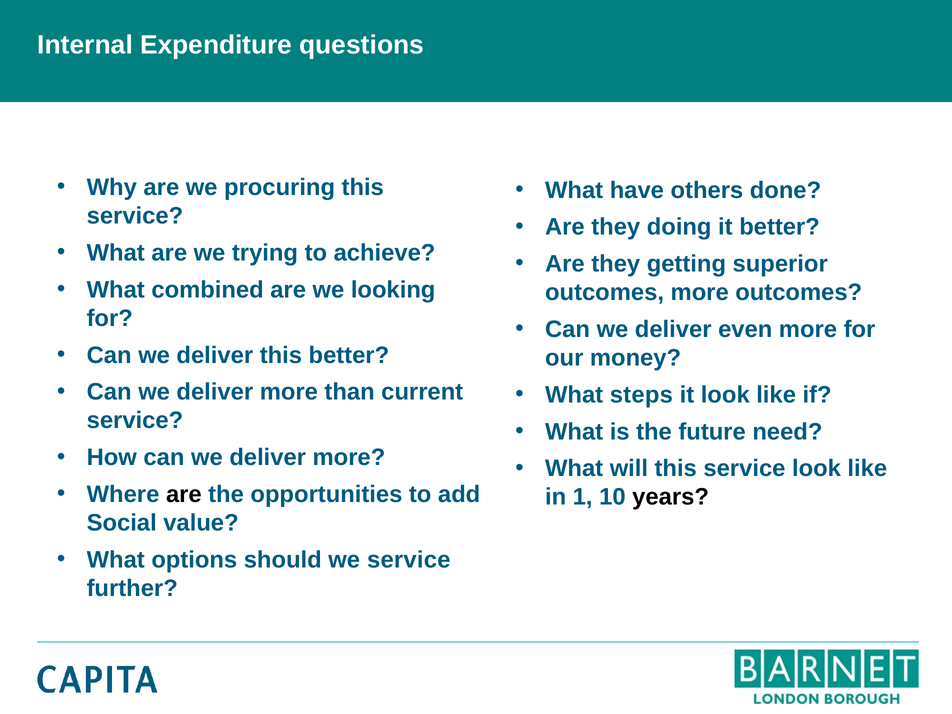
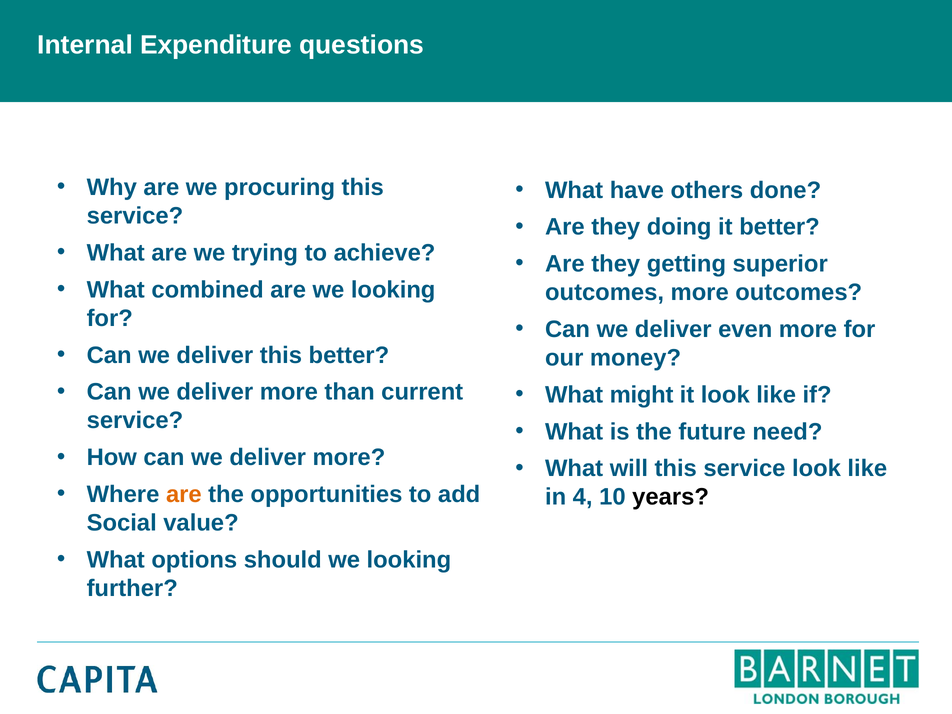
steps: steps -> might (642, 395)
are colour: black -> orange (184, 494)
1: 1 -> 4 (583, 497)
should we service: service -> looking (409, 560)
